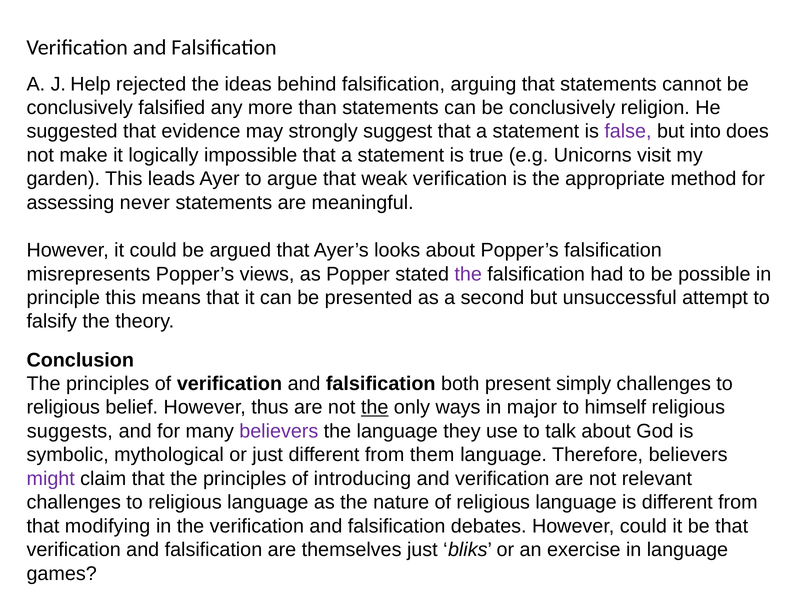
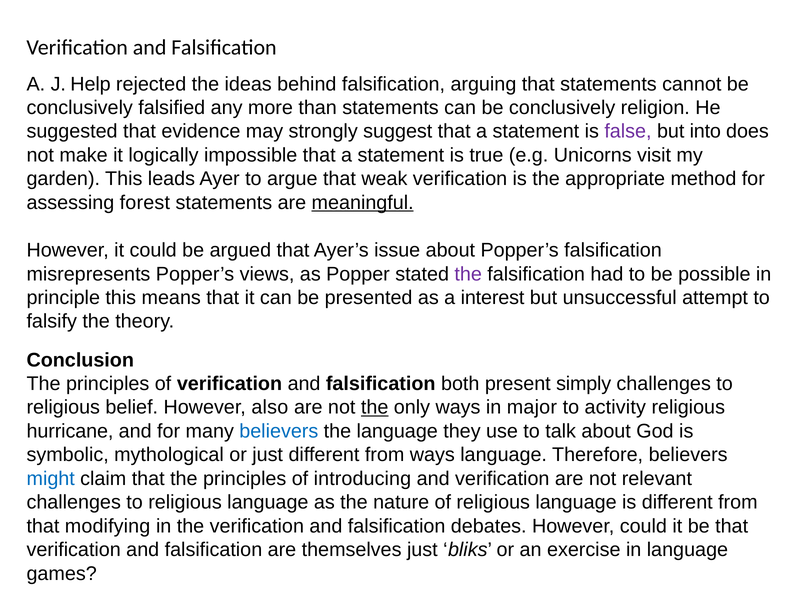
never: never -> forest (145, 202)
meaningful underline: none -> present (363, 202)
looks: looks -> issue (397, 250)
second: second -> interest (493, 297)
thus: thus -> also (270, 407)
himself: himself -> activity (615, 407)
suggests: suggests -> hurricane (70, 431)
believers colour: purple -> blue (279, 431)
from them: them -> ways (432, 455)
might colour: purple -> blue (51, 478)
